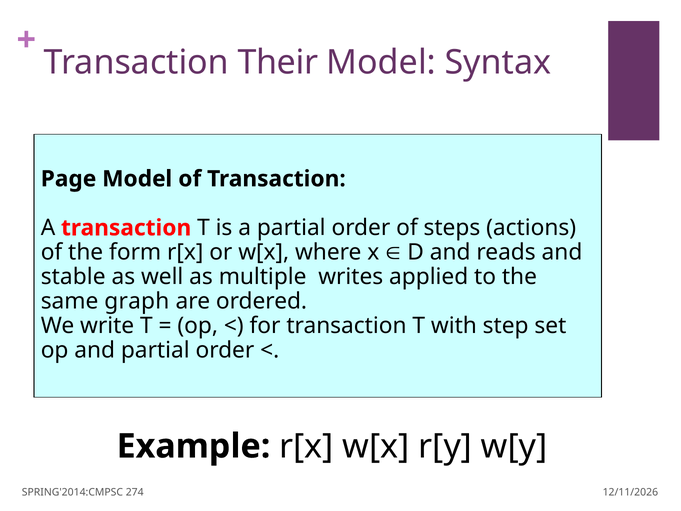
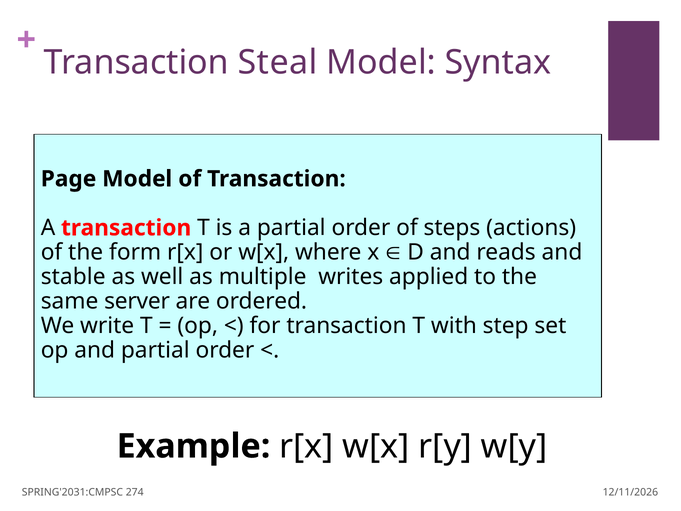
Their: Their -> Steal (278, 62)
graph: graph -> server (137, 301)
SPRING'2014:CMPSC: SPRING'2014:CMPSC -> SPRING'2031:CMPSC (72, 492)
